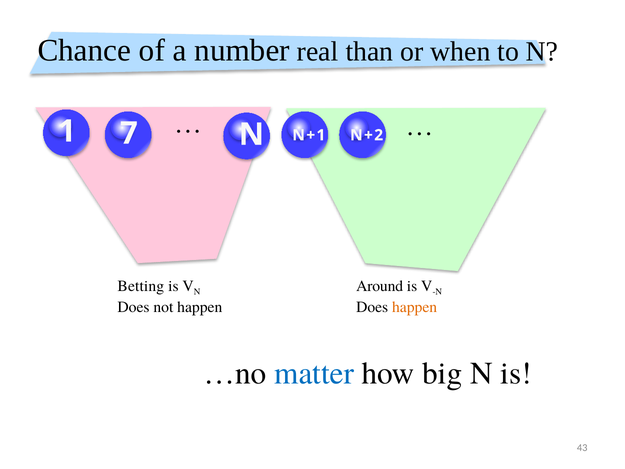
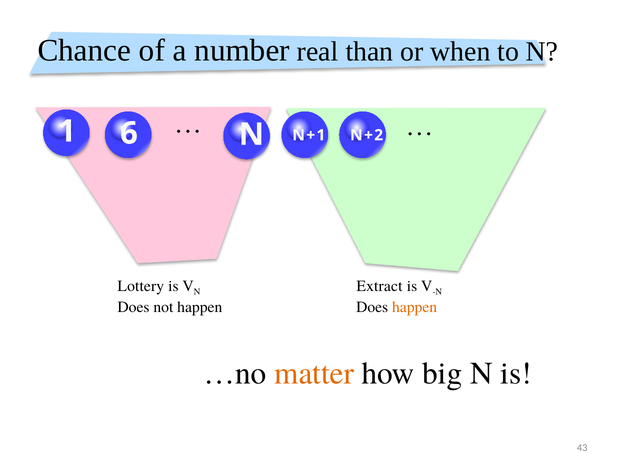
7: 7 -> 6 (129, 133)
Betting: Betting -> Lottery (141, 286)
Around: Around -> Extract (379, 286)
matter colour: blue -> orange (314, 373)
